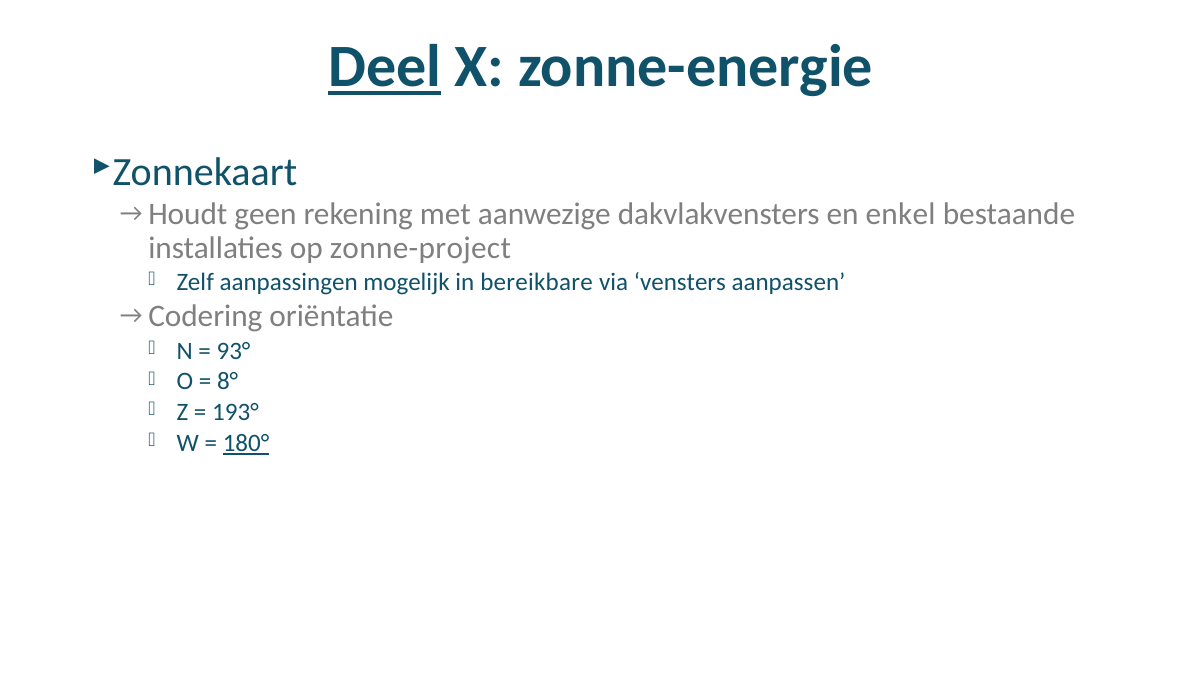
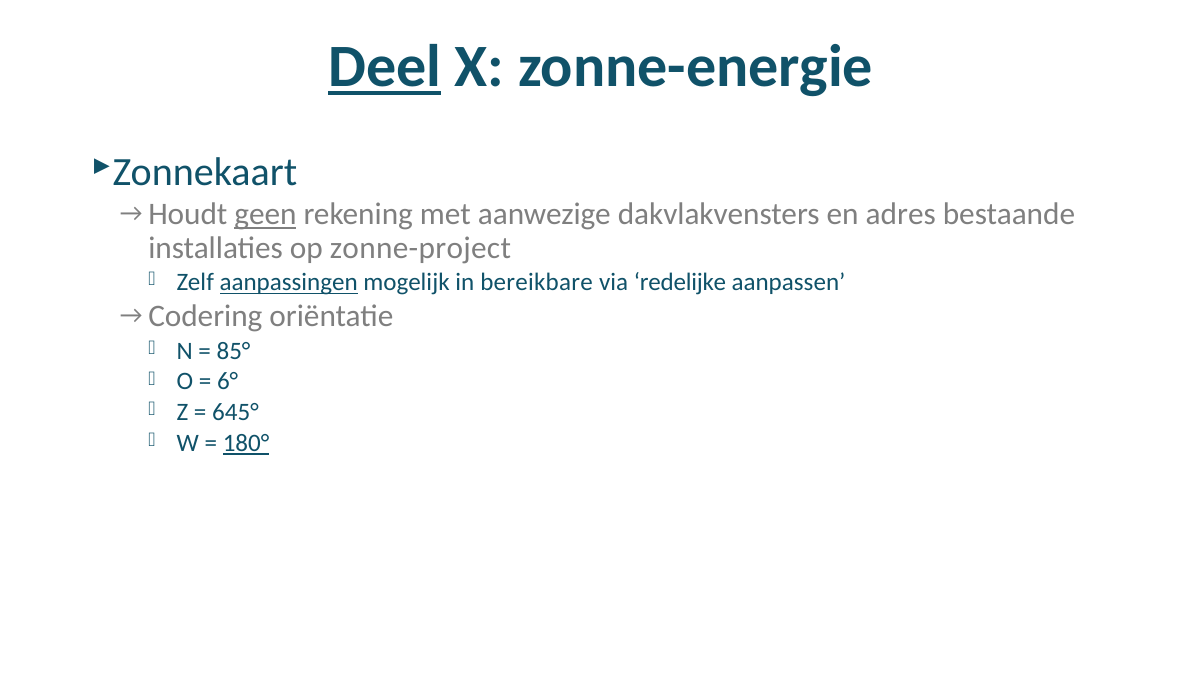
geen underline: none -> present (265, 215)
enkel: enkel -> adres (901, 215)
aanpassingen underline: none -> present (289, 283)
vensters: vensters -> redelijke (680, 283)
93°: 93° -> 85° (234, 351)
8°: 8° -> 6° (228, 382)
193°: 193° -> 645° (235, 413)
